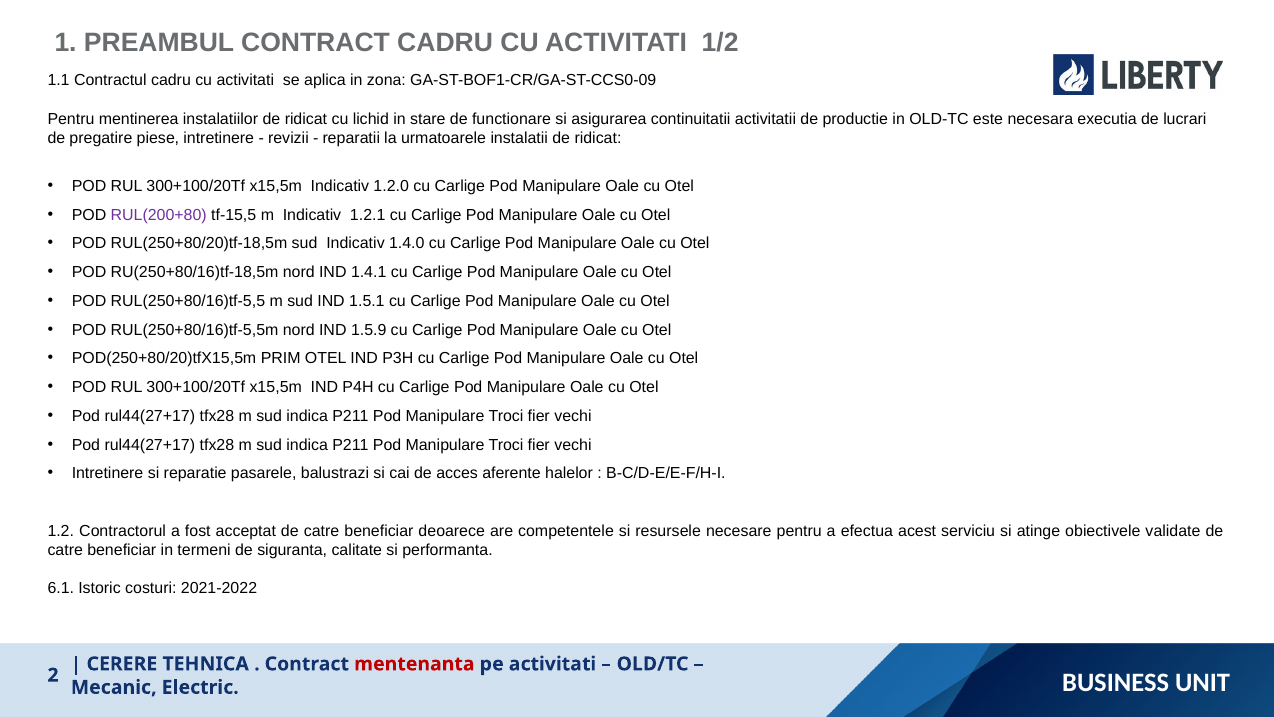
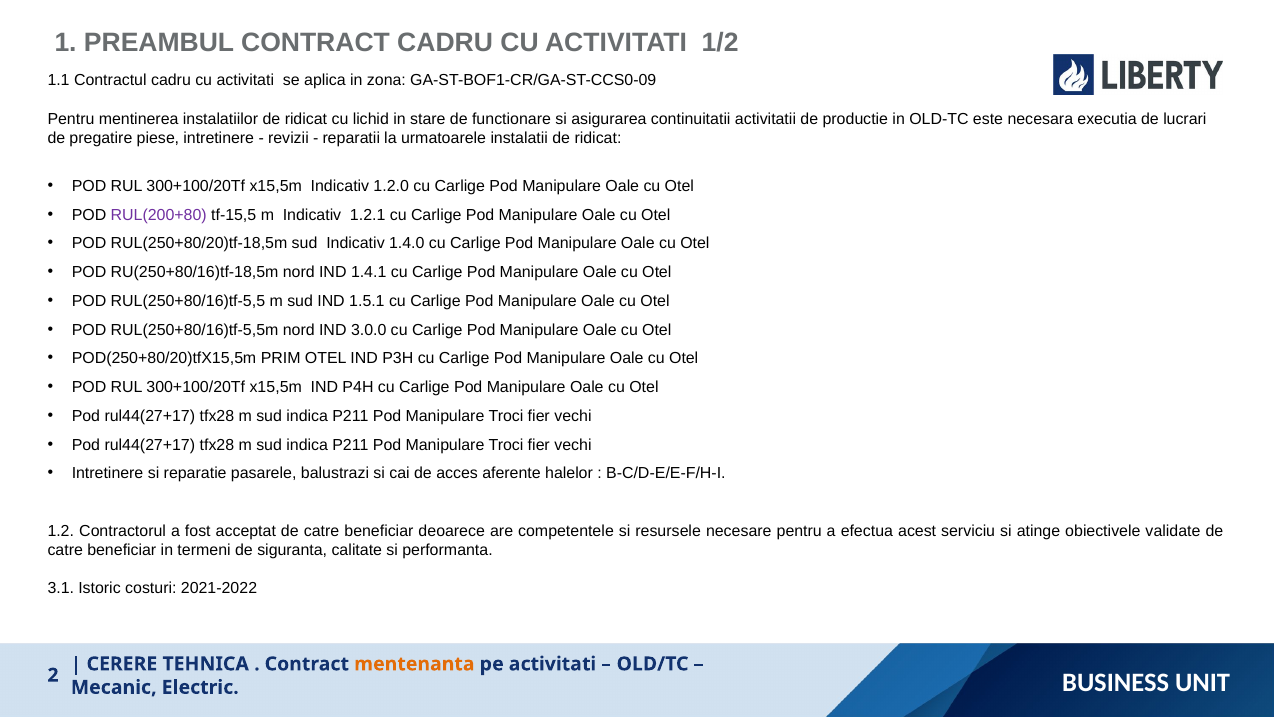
1.5.9: 1.5.9 -> 3.0.0 (369, 330)
6.1: 6.1 -> 3.1 (61, 588)
mentenanta colour: red -> orange (414, 664)
